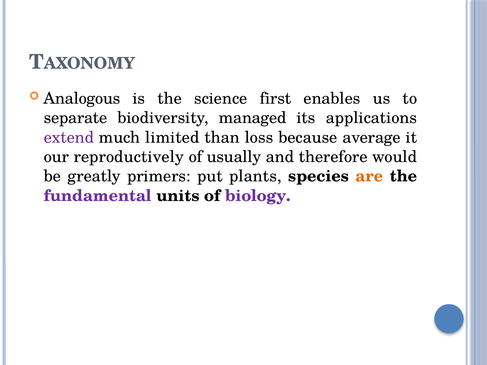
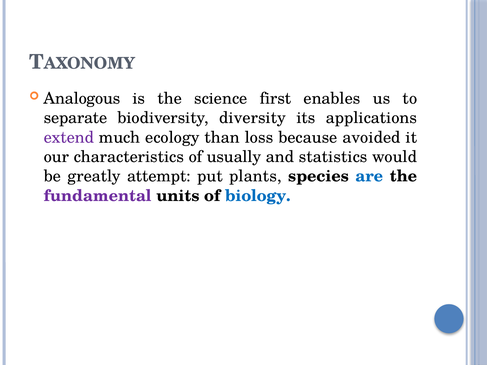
managed: managed -> diversity (253, 118)
limited: limited -> ecology (172, 137)
average: average -> avoided (371, 137)
reproductively: reproductively -> characteristics (129, 157)
therefore: therefore -> statistics (333, 157)
primers: primers -> attempt (159, 176)
are colour: orange -> blue (369, 176)
biology colour: purple -> blue (258, 196)
